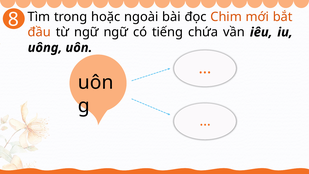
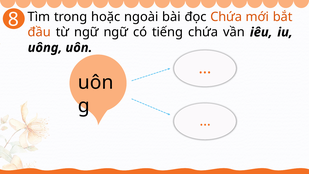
Chim: Chim -> Chứa (226, 17)
